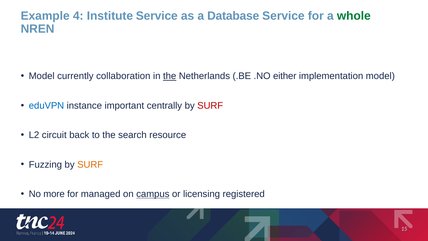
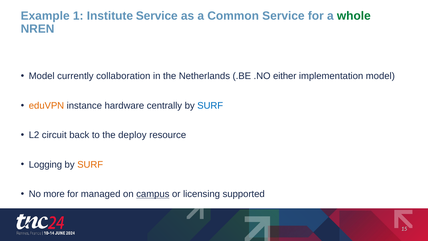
4: 4 -> 1 (78, 16)
Database: Database -> Common (233, 16)
the underline: present -> none (170, 76)
eduVPN colour: blue -> orange (46, 106)
important: important -> hardware (124, 106)
SURF colour: red -> blue (210, 106)
search: search -> deploy (132, 135)
Fuzzing: Fuzzing -> Logging (45, 164)
registered: registered -> supported (244, 194)
